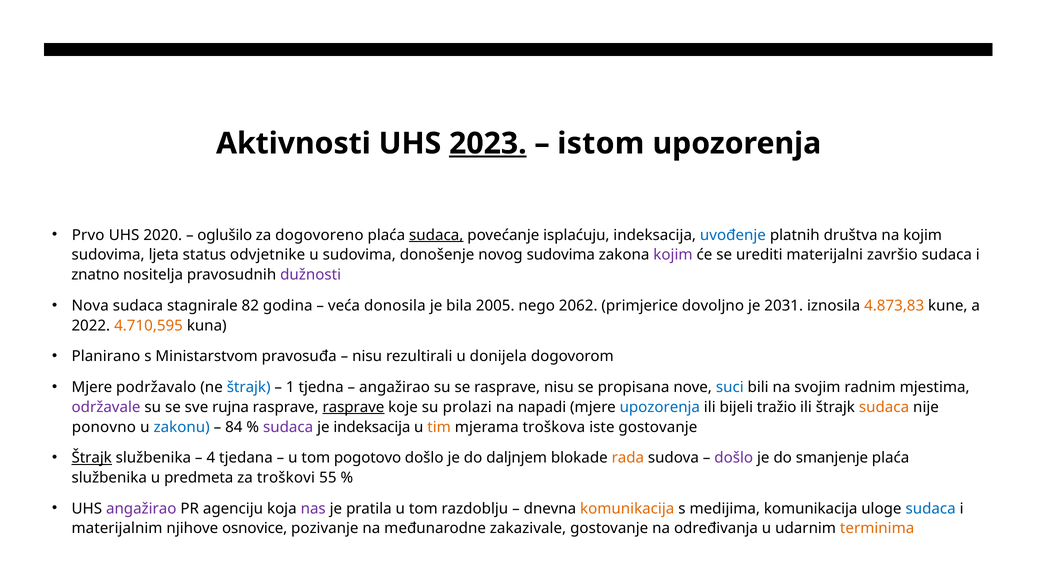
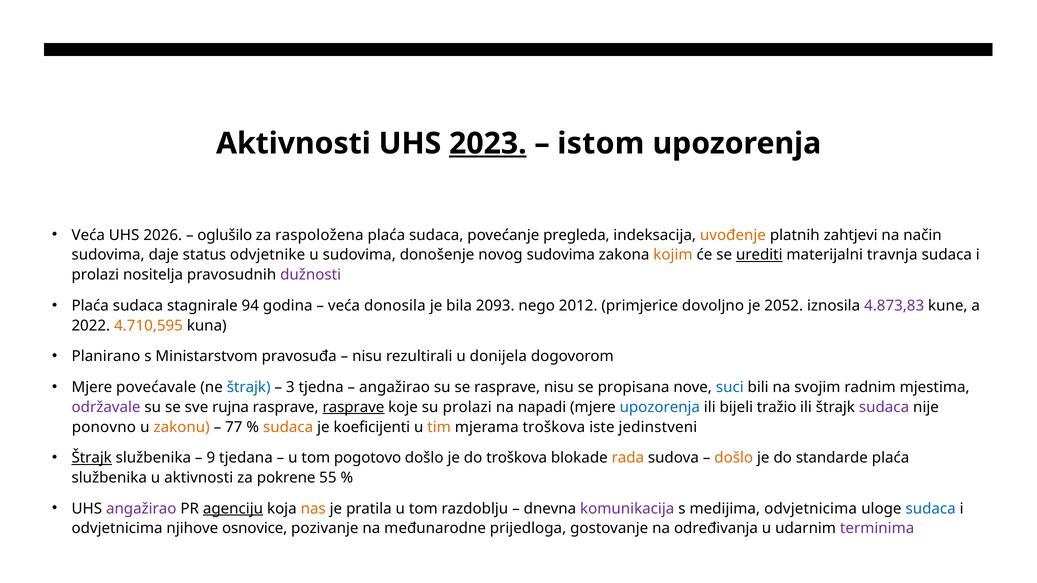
Prvo: Prvo -> Veća (88, 235)
2020: 2020 -> 2026 (163, 235)
dogovoreno: dogovoreno -> raspoložena (319, 235)
sudaca underline: present -> none (436, 235)
isplaćuju: isplaćuju -> pregleda (576, 235)
uvođenje colour: blue -> orange (733, 235)
društva: društva -> zahtjevi (851, 235)
na kojim: kojim -> način (923, 235)
ljeta: ljeta -> daje (164, 255)
kojim colour: purple -> orange (673, 255)
urediti underline: none -> present (759, 255)
završio: završio -> travnja (892, 255)
znatno: znatno -> prolazi (95, 275)
Nova: Nova -> Plaća (90, 306)
82: 82 -> 94 (250, 306)
2005: 2005 -> 2093 (495, 306)
2062: 2062 -> 2012 (578, 306)
2031: 2031 -> 2052 (784, 306)
4.873,83 colour: orange -> purple (894, 306)
podržavalo: podržavalo -> povećavale (156, 387)
1: 1 -> 3 (290, 387)
sudaca colour: orange -> purple (884, 407)
zakonu colour: blue -> orange (182, 427)
84: 84 -> 77 (234, 427)
sudaca colour: purple -> orange (288, 427)
je indeksacija: indeksacija -> koeficijenti (372, 427)
iste gostovanje: gostovanje -> jedinstveni (658, 427)
4: 4 -> 9 (211, 458)
do daljnjem: daljnjem -> troškova (517, 458)
došlo colour: purple -> orange (734, 458)
smanjenje: smanjenje -> standarde (832, 458)
u predmeta: predmeta -> aktivnosti (199, 478)
troškovi: troškovi -> pokrene (286, 478)
agenciju underline: none -> present (233, 509)
nas colour: purple -> orange (313, 509)
komunikacija colour: orange -> purple (627, 509)
medijima komunikacija: komunikacija -> odvjetnicima (811, 509)
materijalnim: materijalnim -> odvjetnicima (117, 529)
zakazivale: zakazivale -> prijedloga (528, 529)
terminima colour: orange -> purple (877, 529)
